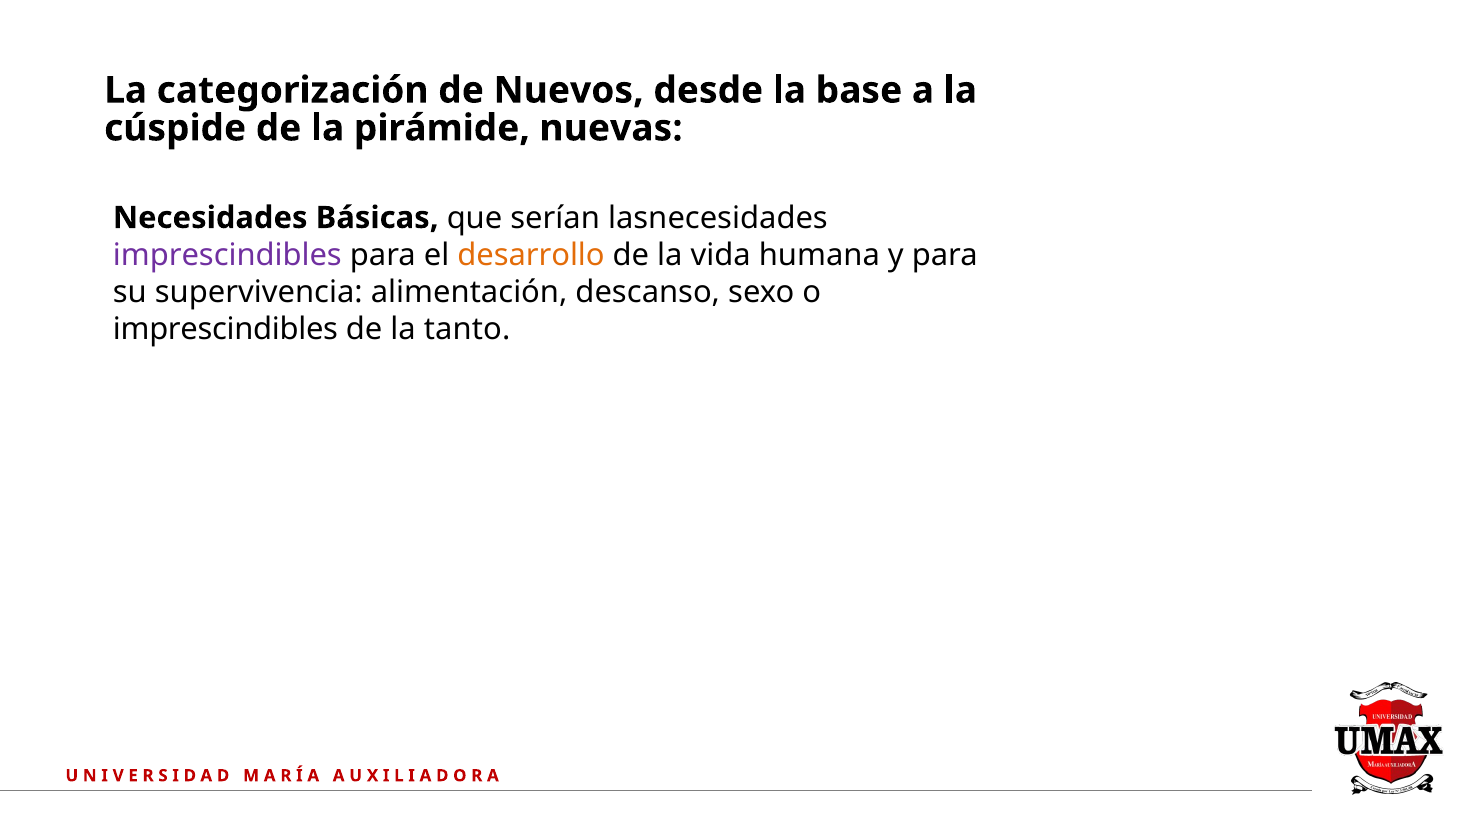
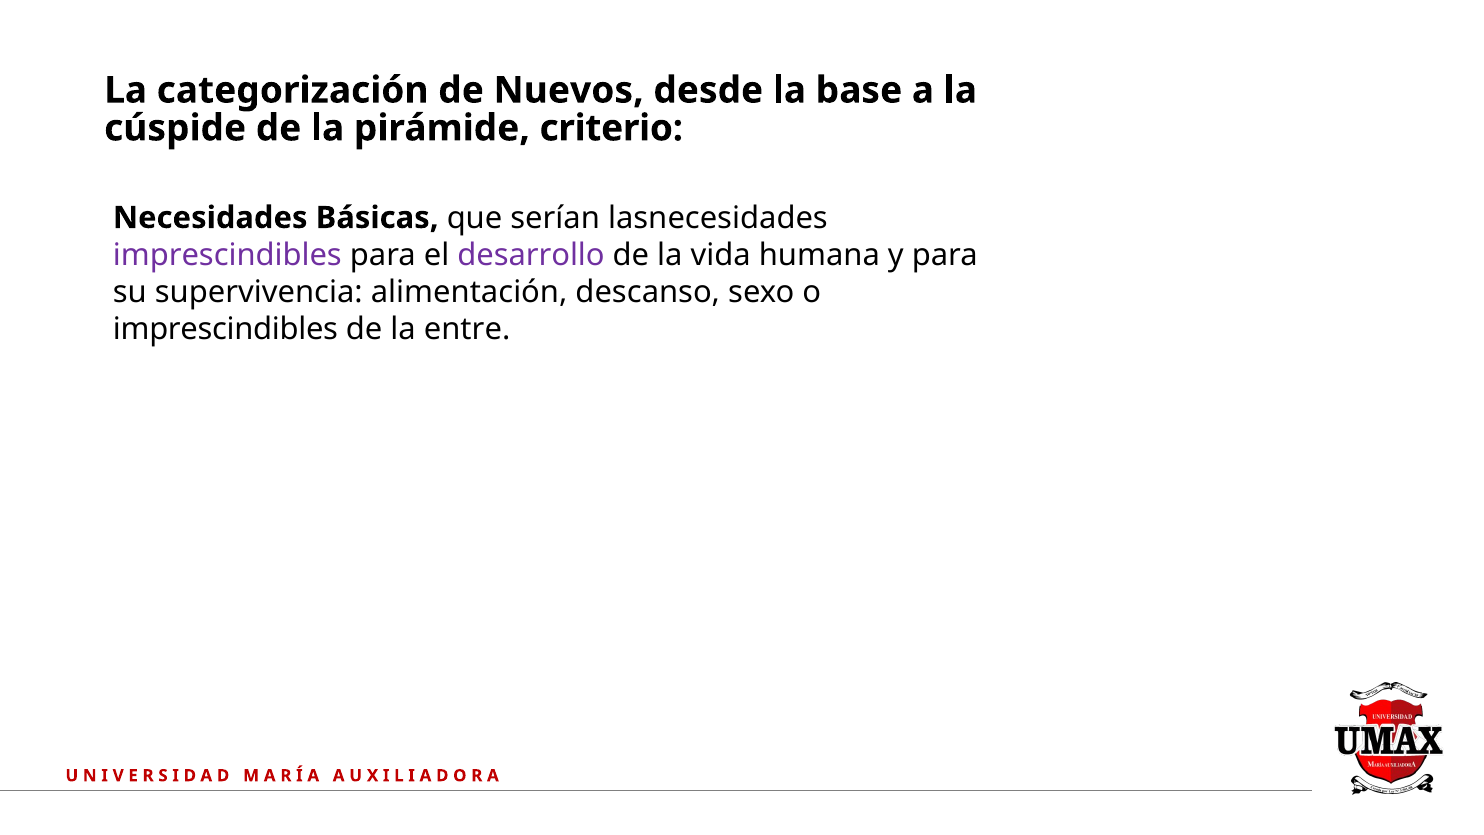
nuevas: nuevas -> criterio (611, 128)
desarrollo colour: orange -> purple (531, 255)
tanto: tanto -> entre (467, 329)
